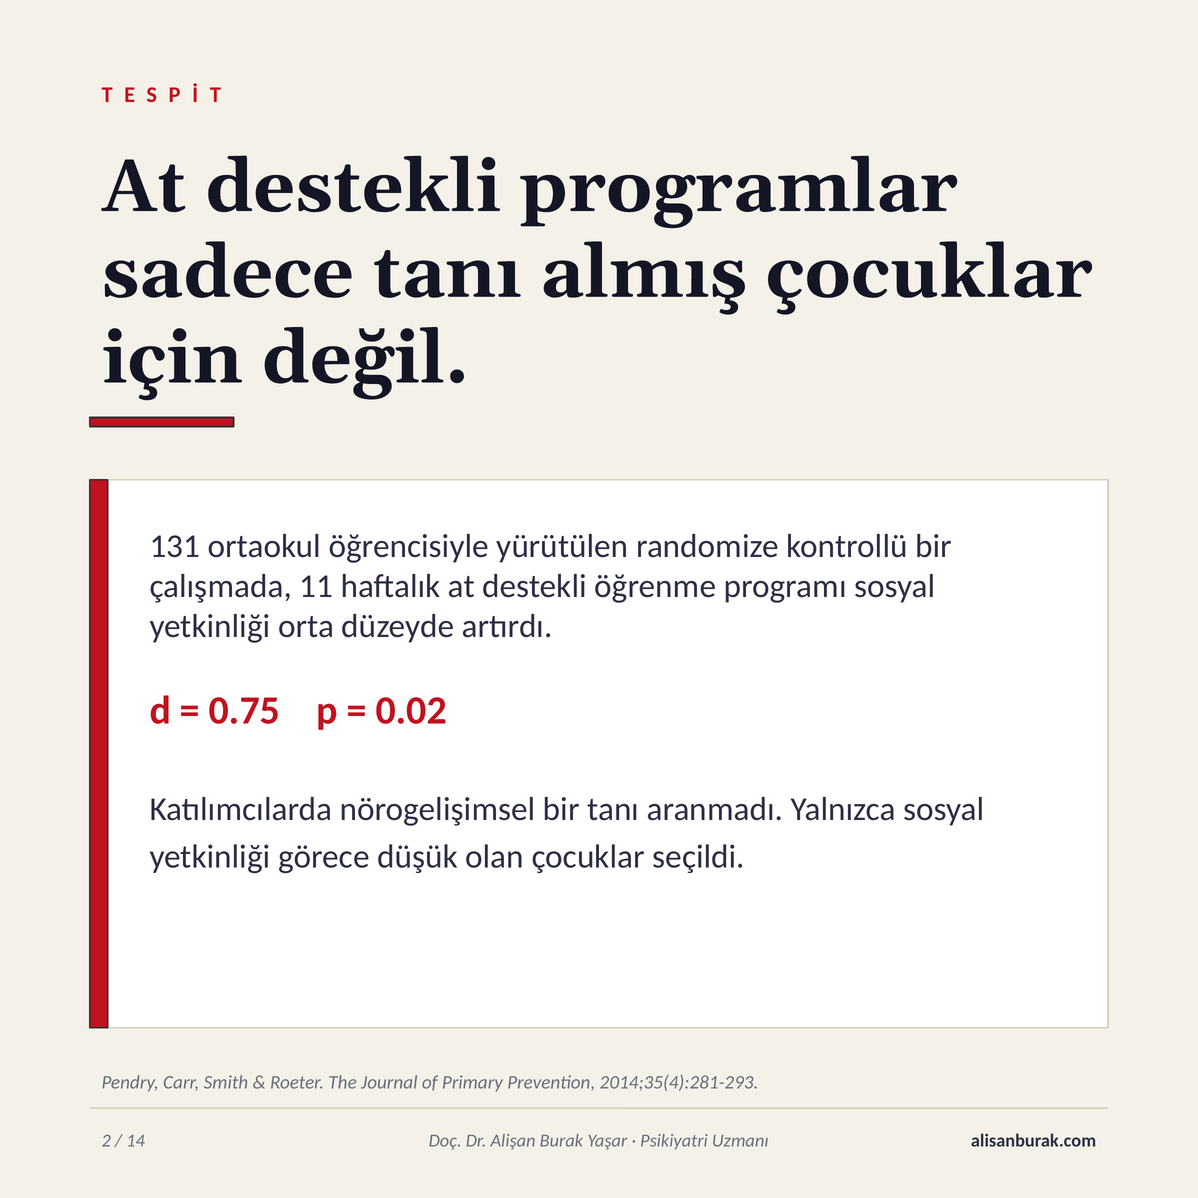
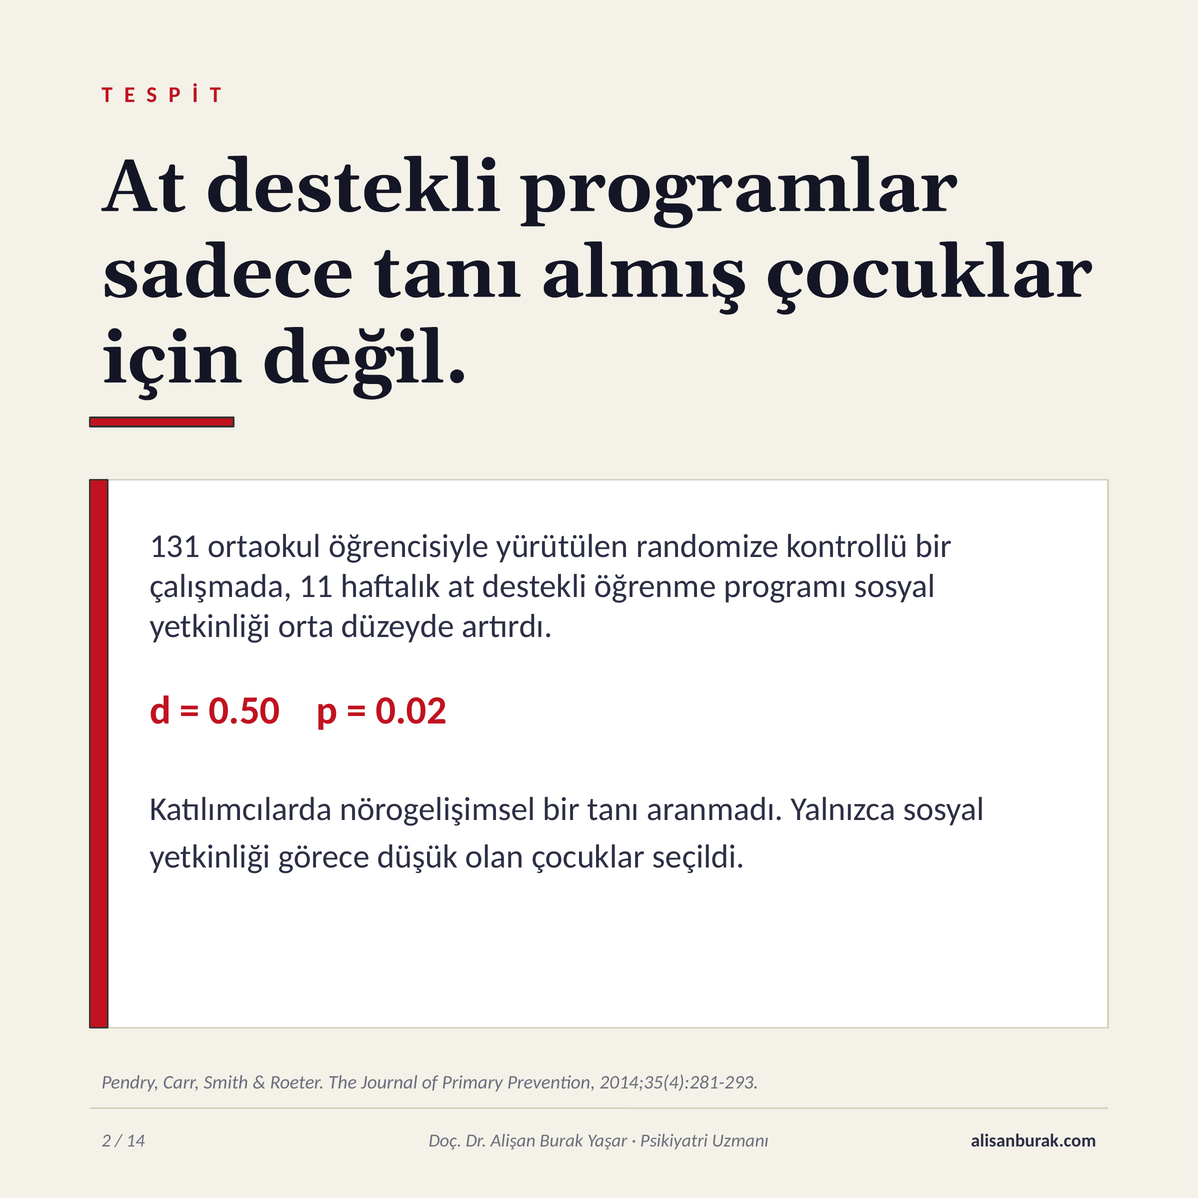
0.75: 0.75 -> 0.50 (244, 711)
